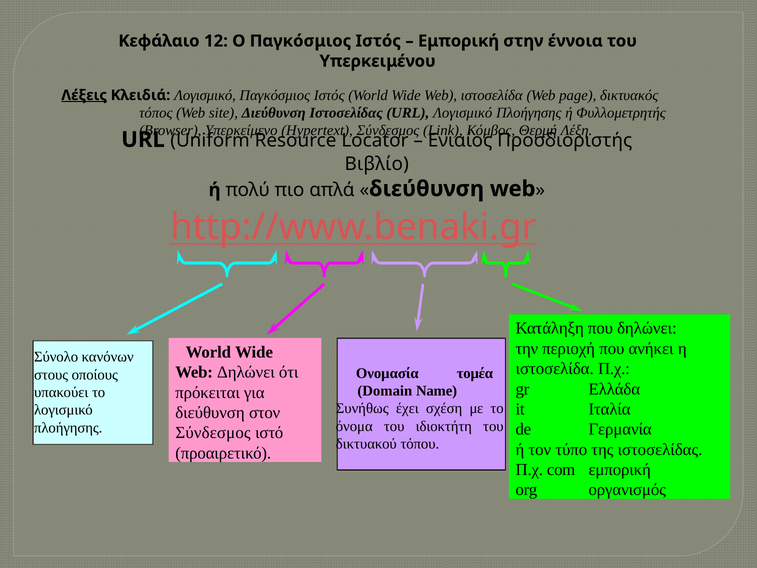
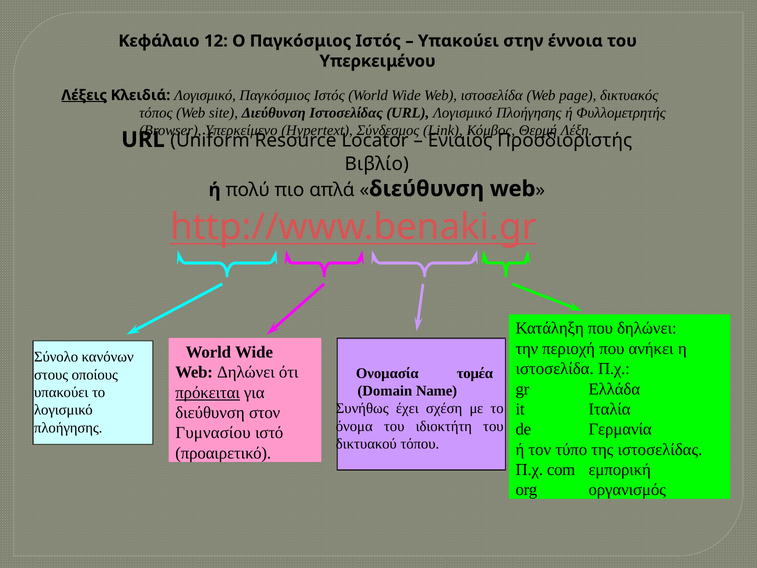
Εμπορική: Εμπορική -> Υπακούει (458, 41)
πρόκειται underline: none -> present (208, 392)
Σύνδεσμος: Σύνδεσμος -> Γυμνασίου (213, 433)
